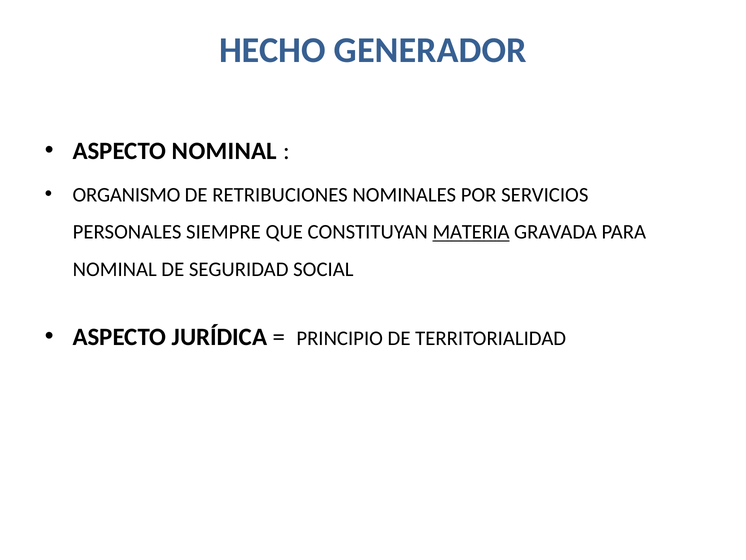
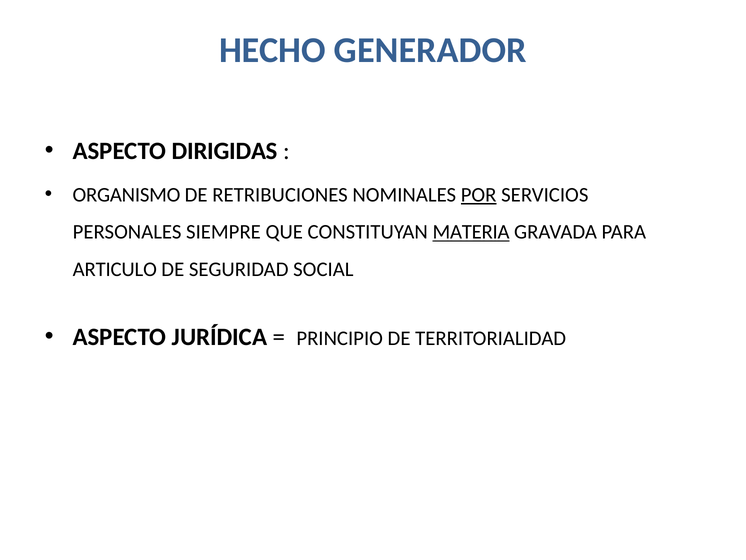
ASPECTO NOMINAL: NOMINAL -> DIRIGIDAS (225, 151)
POR underline: none -> present (479, 195)
NOMINAL: NOMINAL -> ARTICULO (115, 269)
